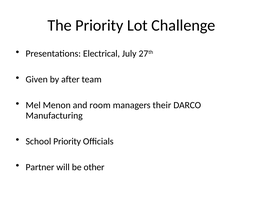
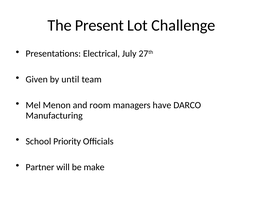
The Priority: Priority -> Present (99, 25)
after: after -> until (70, 80)
their: their -> have (162, 105)
other: other -> make (94, 167)
